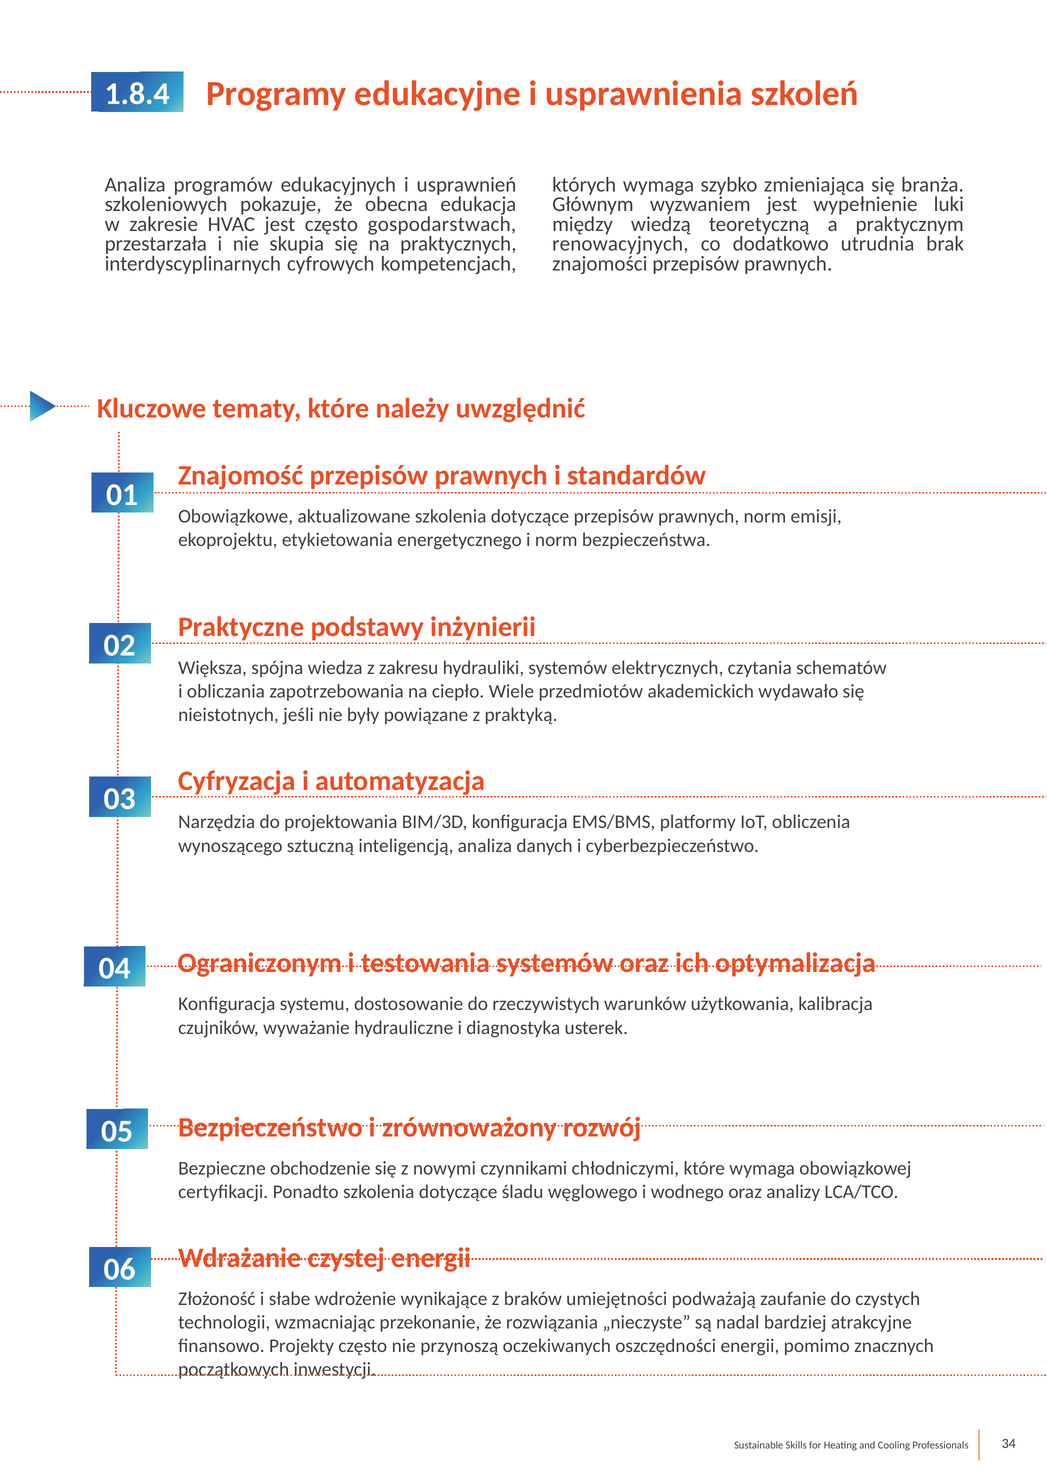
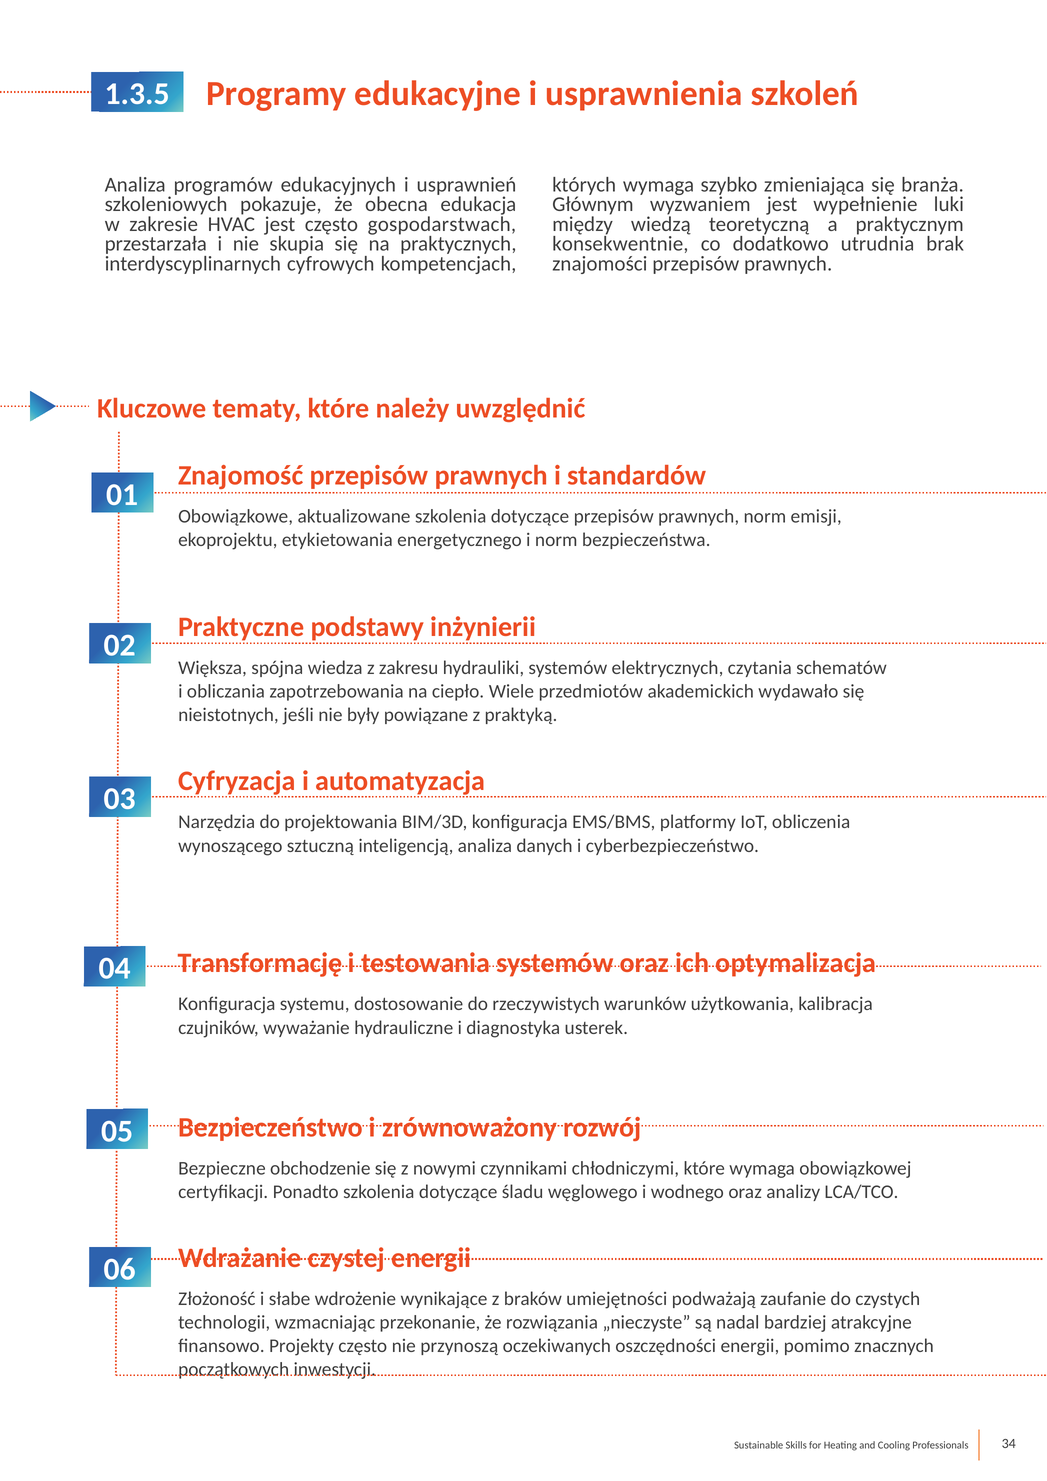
1.8.4: 1.8.4 -> 1.3.5 (137, 94)
renowacyjnych: renowacyjnych -> konsekwentnie (620, 244)
Ograniczonym: Ograniczonym -> Transformację (260, 963)
